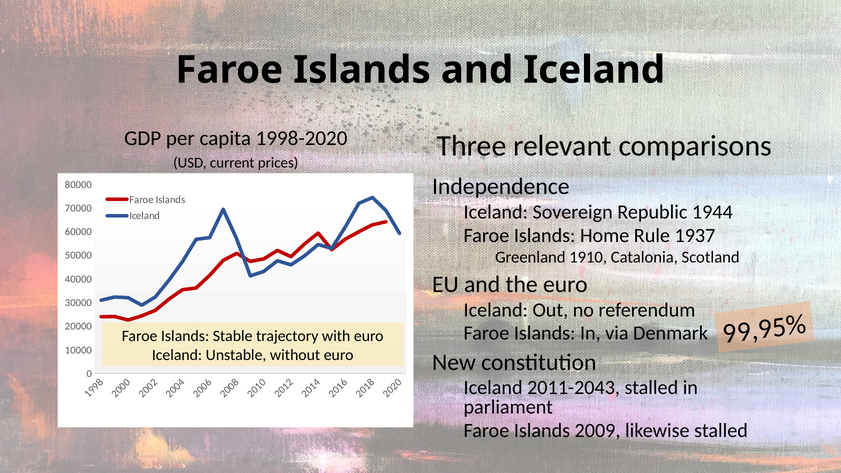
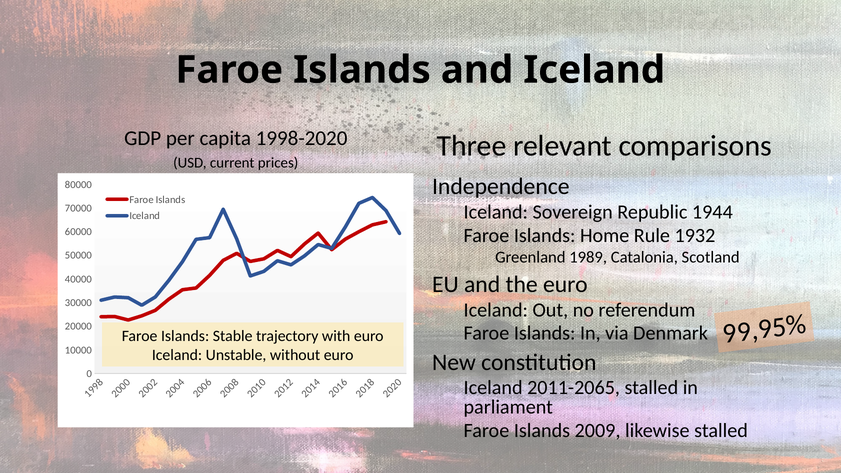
1937: 1937 -> 1932 (695, 235)
1910: 1910 -> 1989 (588, 257)
2011-2043: 2011-2043 -> 2011-2065 (574, 388)
